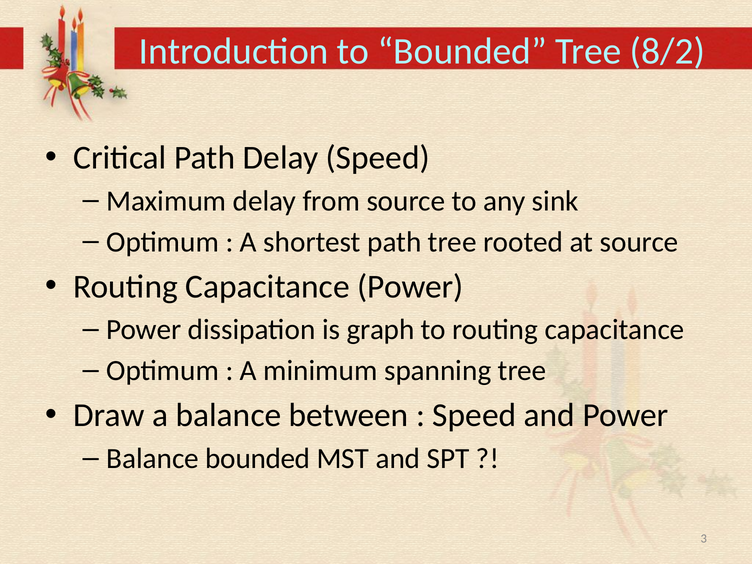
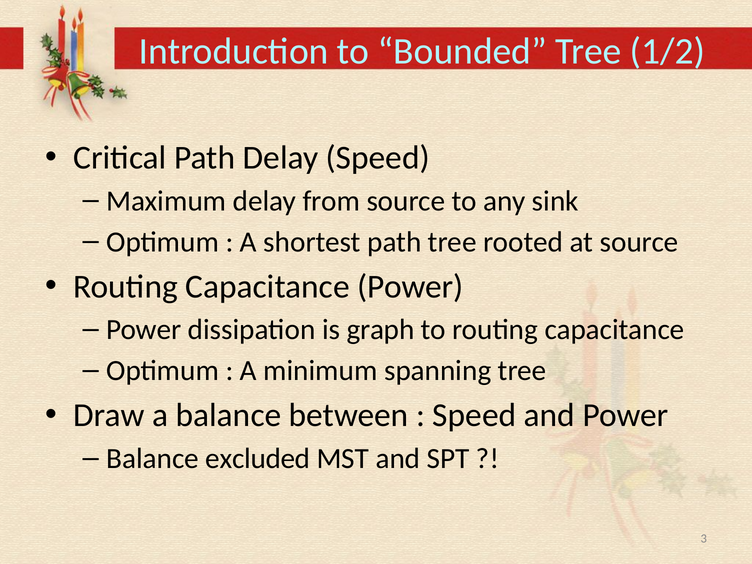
8/2: 8/2 -> 1/2 (668, 52)
Balance bounded: bounded -> excluded (258, 458)
